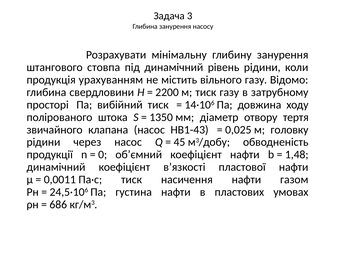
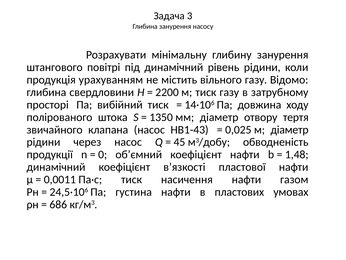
стовпа: стовпа -> повітрі (104, 67)
м головку: головку -> діаметр (290, 129)
